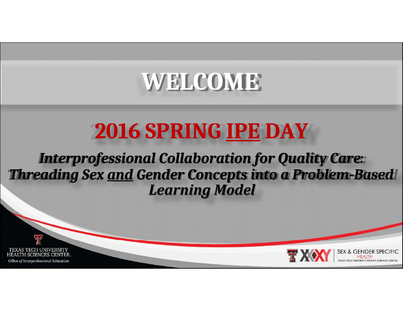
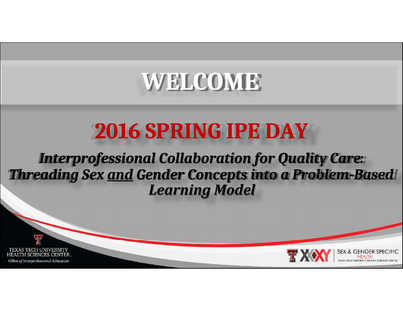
IPE underline: present -> none (243, 131)
